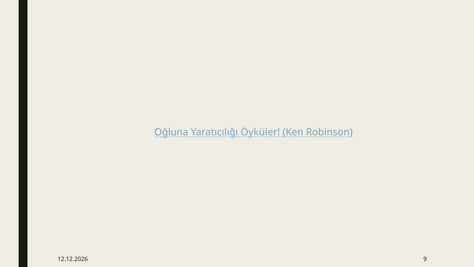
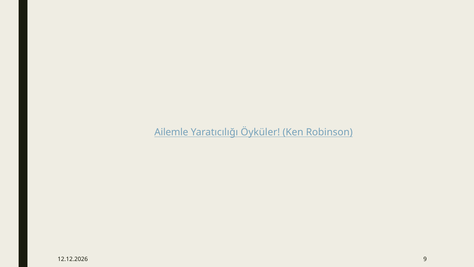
Oğluna: Oğluna -> Ailemle (171, 132)
